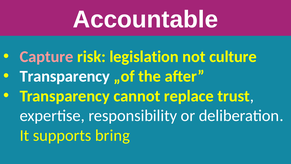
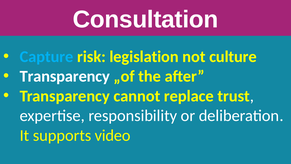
Accountable: Accountable -> Consultation (146, 19)
Capture colour: pink -> light blue (47, 57)
bring: bring -> video (113, 135)
